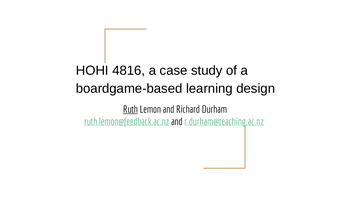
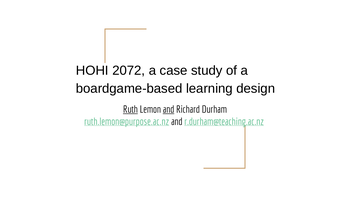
4816: 4816 -> 2072 (129, 70)
and underline: none -> present (169, 109)
ruth.lemon@feedback.ac.nz: ruth.lemon@feedback.ac.nz -> ruth.lemon@purpose.ac.nz (127, 122)
